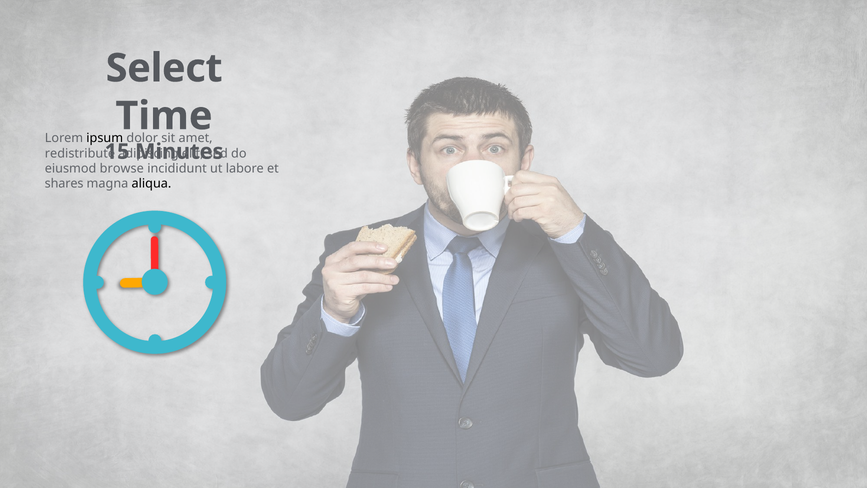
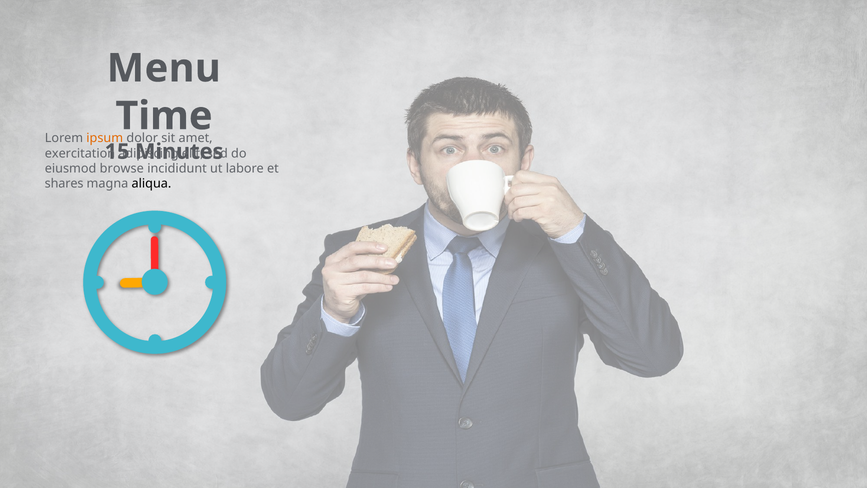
Select: Select -> Menu (164, 68)
ipsum colour: black -> orange (105, 138)
redistribute: redistribute -> exercitation (80, 153)
